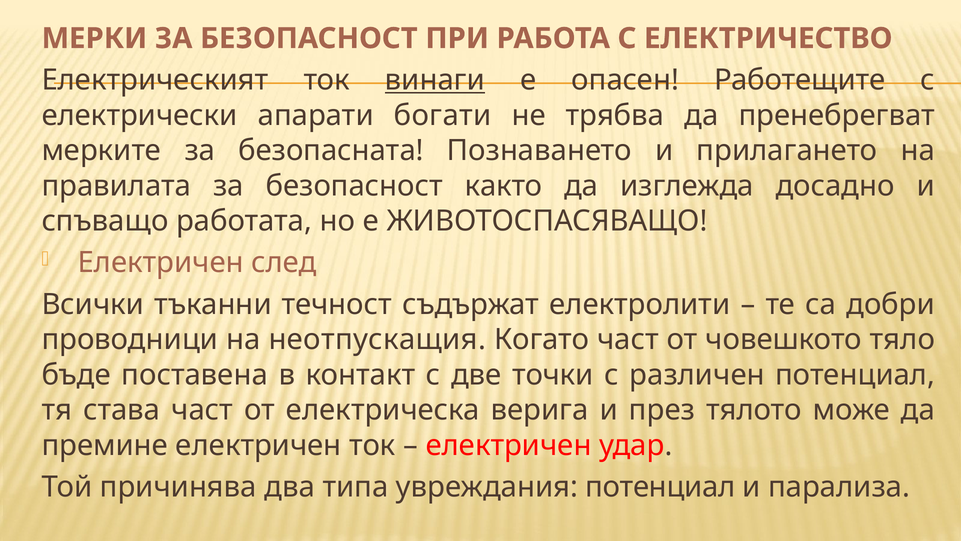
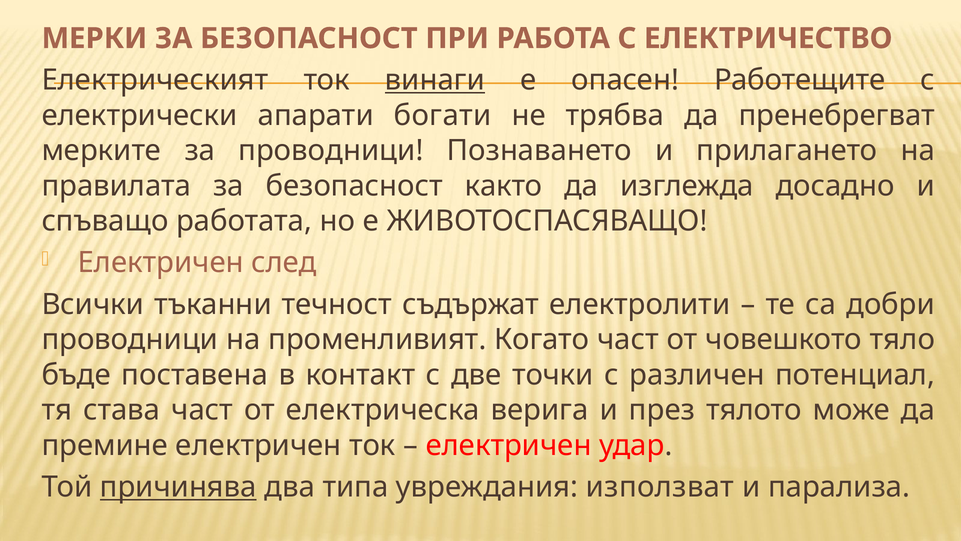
за безопасната: безопасната -> проводници (331, 150)
неотпускащия: неотпускащия -> променливият (377, 339)
причинява underline: none -> present (178, 487)
увреждания потенциал: потенциал -> използват (660, 487)
